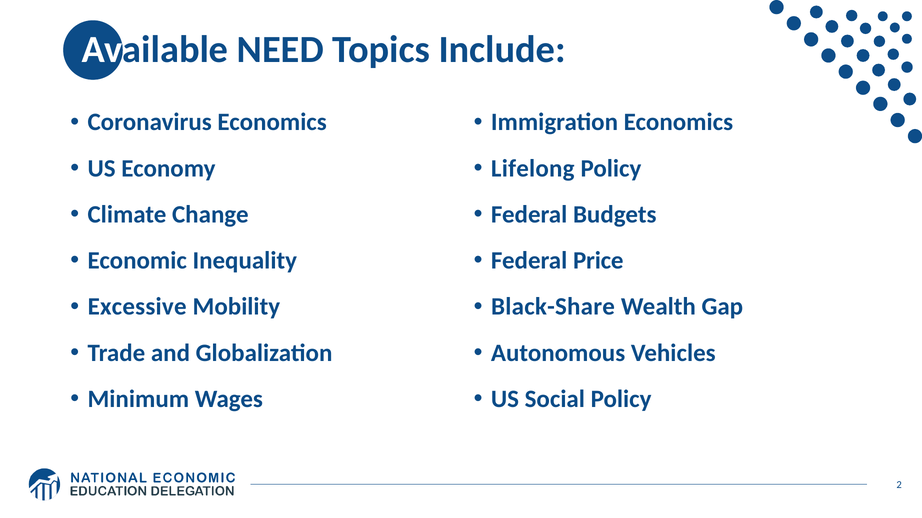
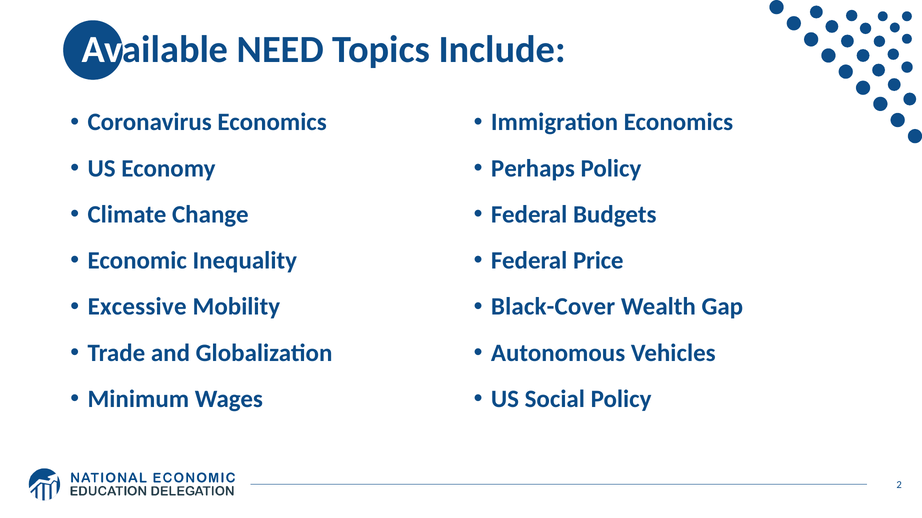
Lifelong: Lifelong -> Perhaps (533, 169)
Black-Share: Black-Share -> Black-Cover (553, 307)
